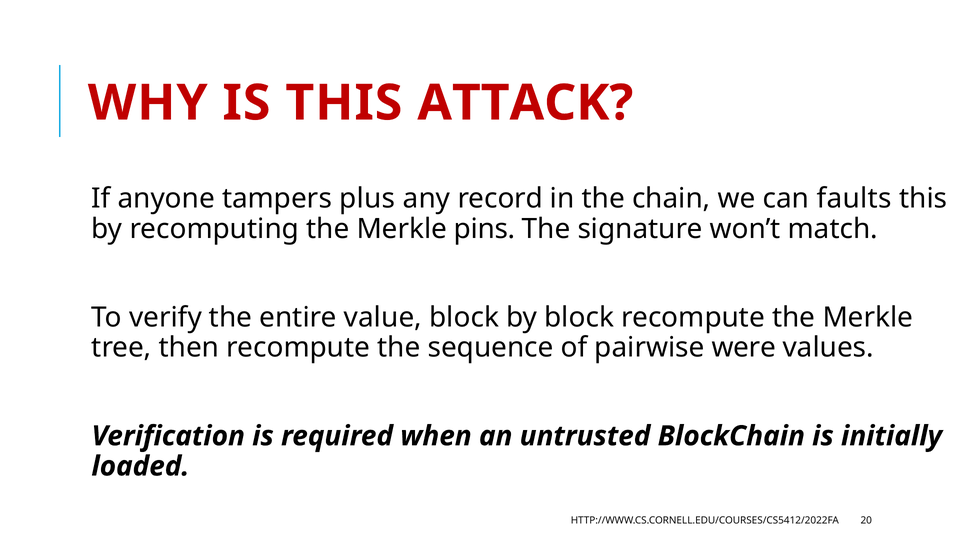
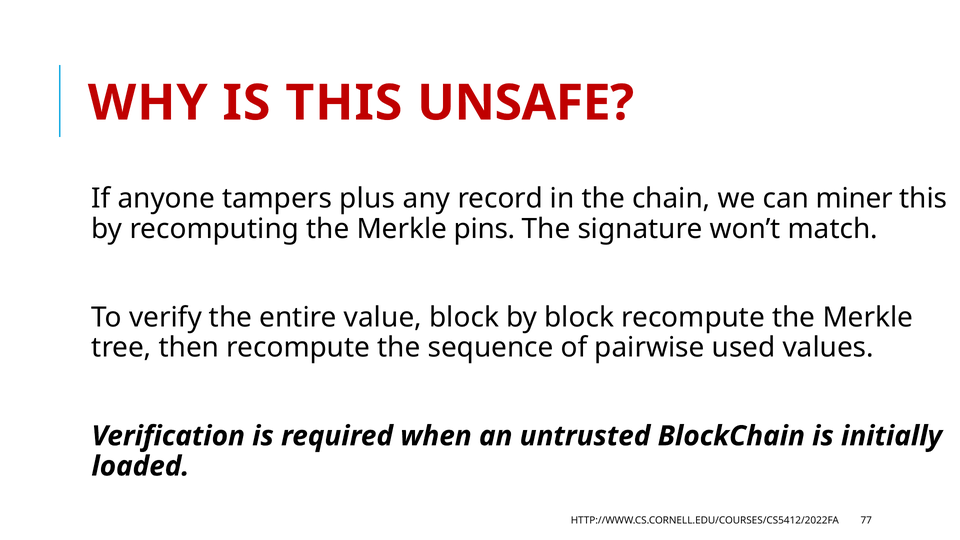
ATTACK: ATTACK -> UNSAFE (526, 103)
faults: faults -> miner (854, 199)
were: were -> used (744, 348)
20: 20 -> 77 (866, 520)
